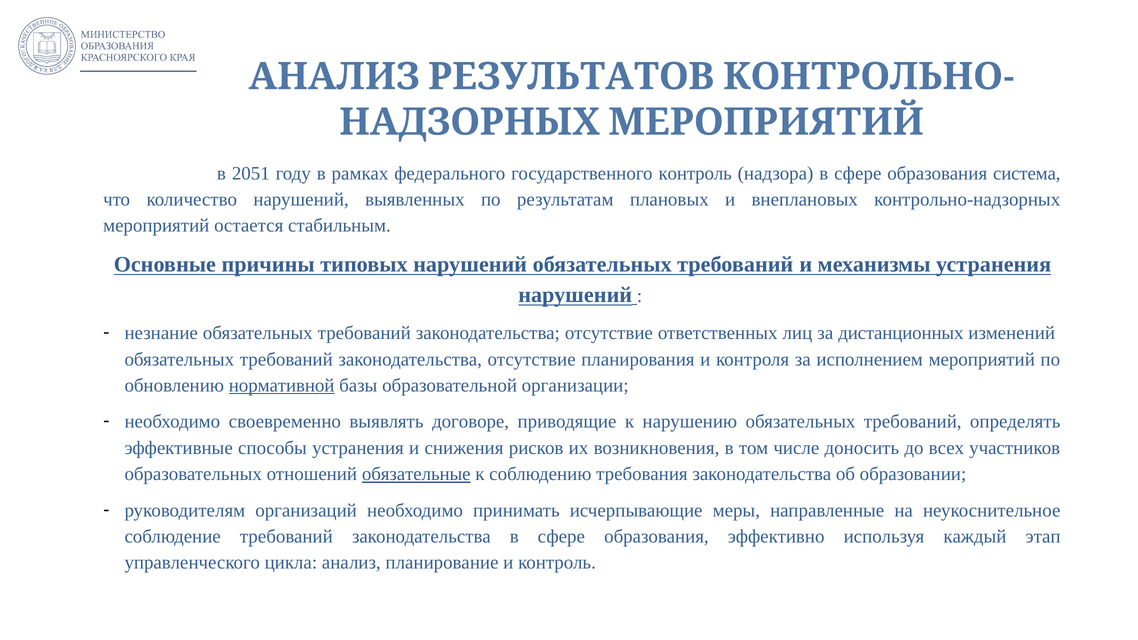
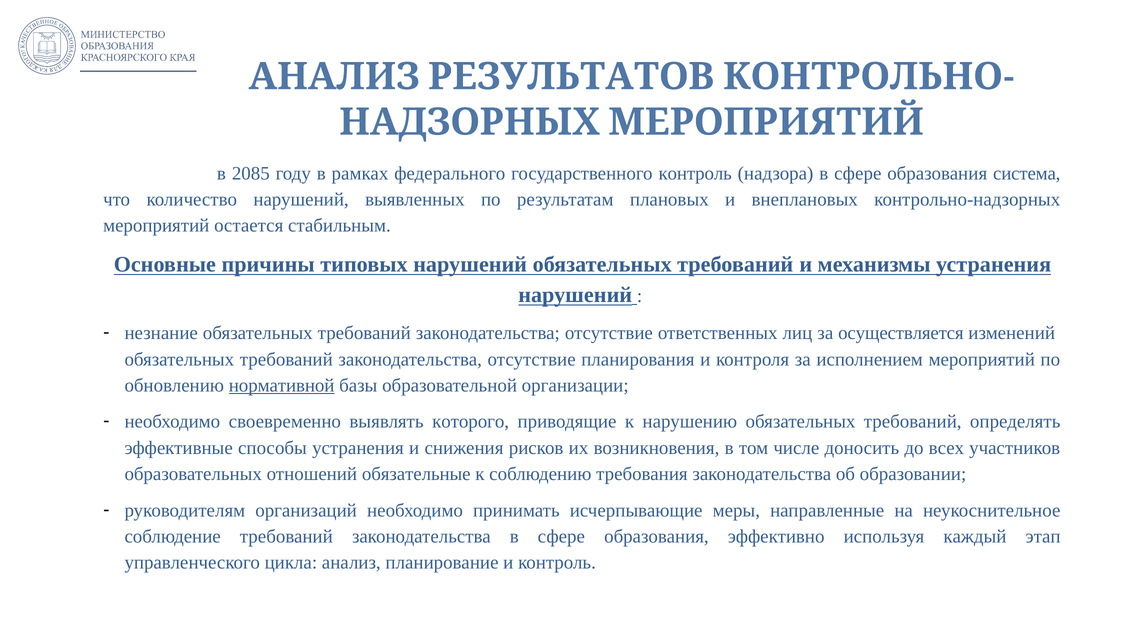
2051: 2051 -> 2085 (251, 173)
дистанционных: дистанционных -> осуществляется (901, 333)
договоре: договоре -> которого (471, 422)
обязательные underline: present -> none (416, 474)
